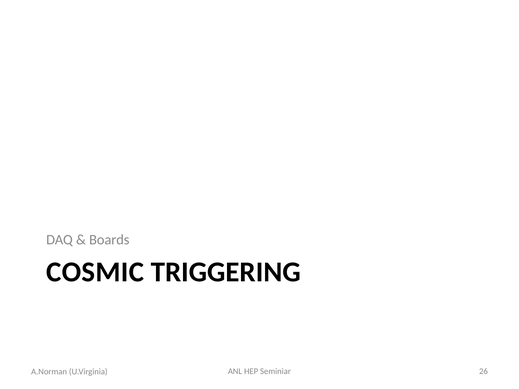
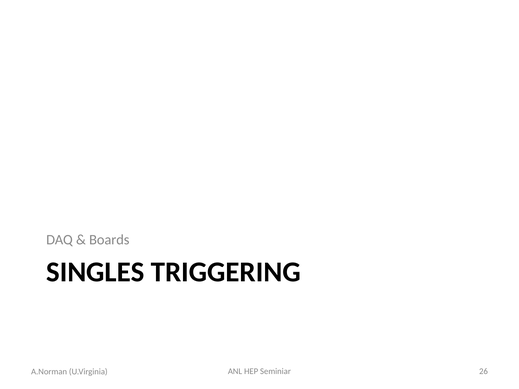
COSMIC: COSMIC -> SINGLES (95, 272)
